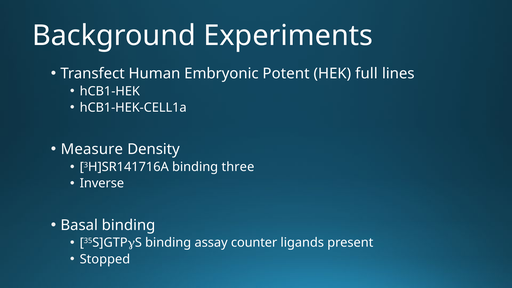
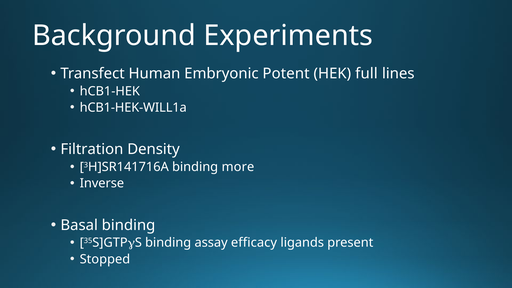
hCB1-HEK-CELL1a: hCB1-HEK-CELL1a -> hCB1-HEK-WILL1a (133, 108)
Measure: Measure -> Filtration (92, 149)
three: three -> more (238, 167)
counter: counter -> efficacy (254, 243)
